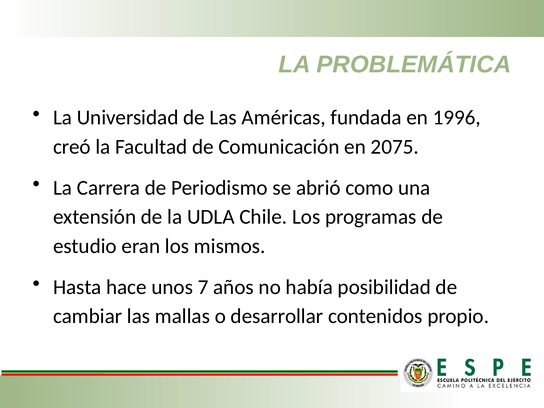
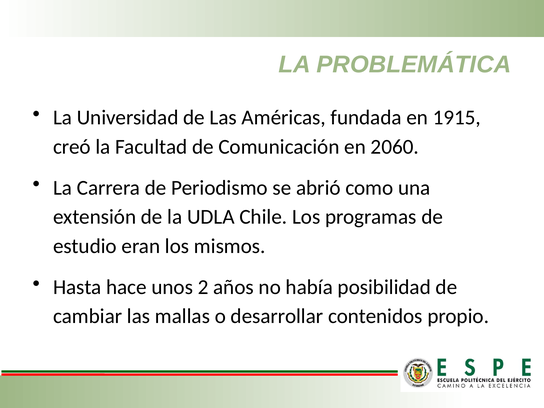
1996: 1996 -> 1915 (457, 118)
2075: 2075 -> 2060 (395, 147)
7: 7 -> 2 (203, 287)
